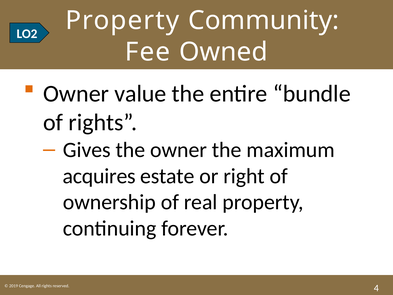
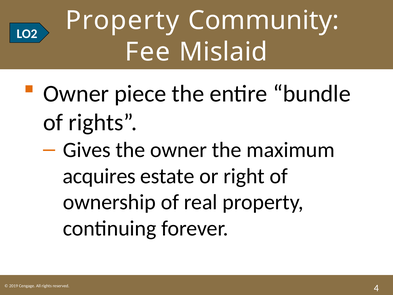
Owned: Owned -> Mislaid (223, 52)
value: value -> piece (140, 94)
